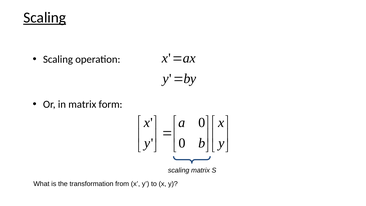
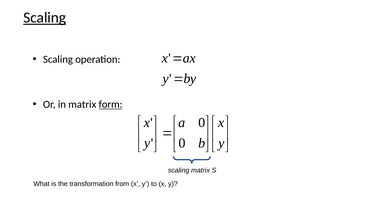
form underline: none -> present (111, 104)
